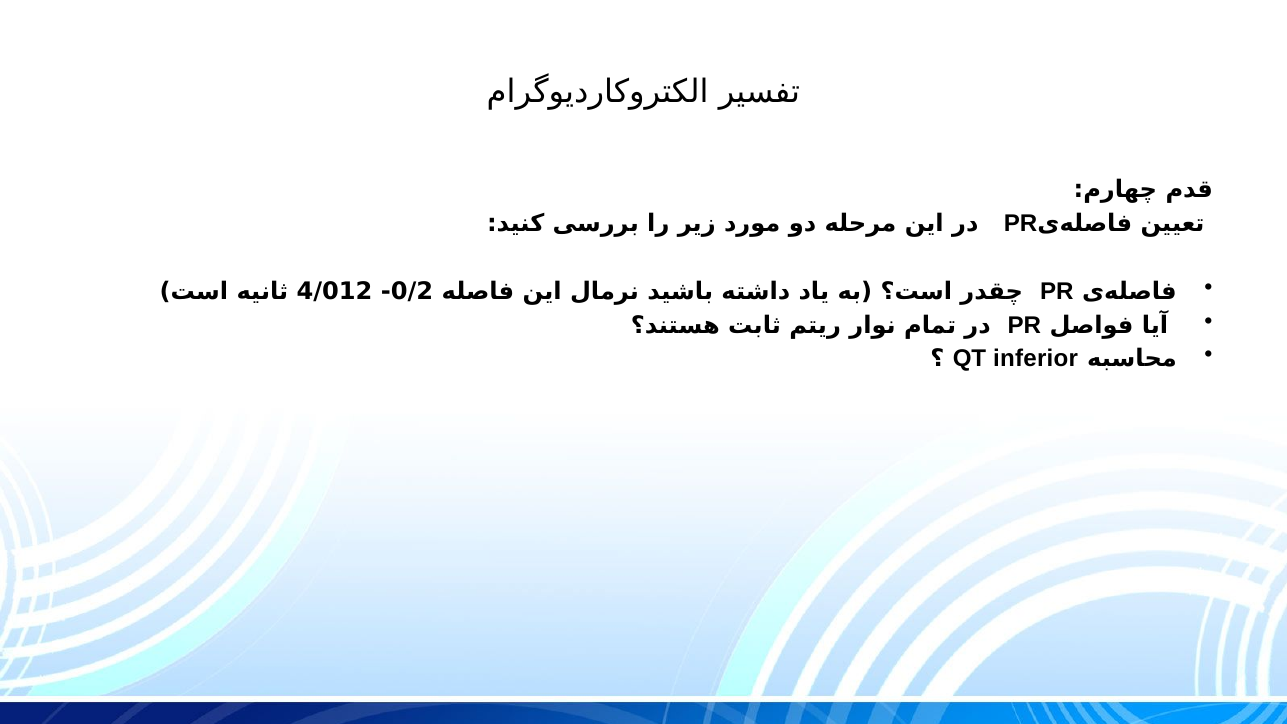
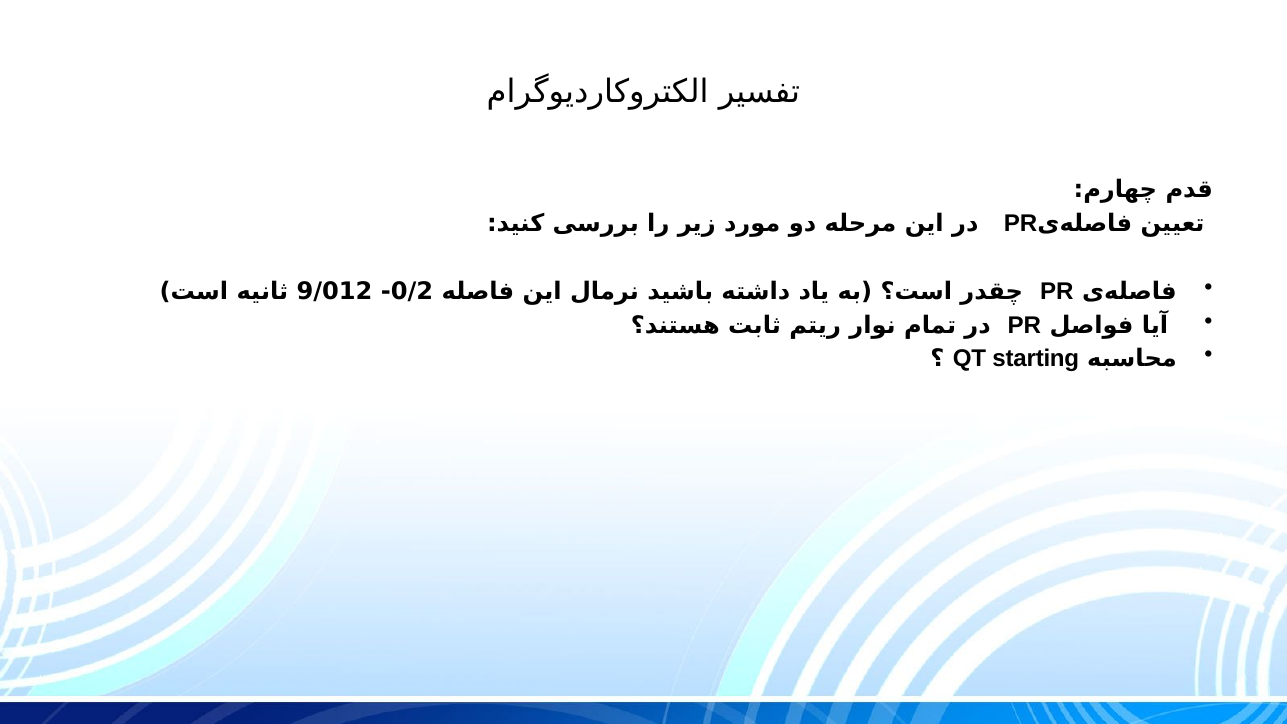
4/012: 4/012 -> 9/012 (335, 291)
inferior: inferior -> starting (1036, 359)
